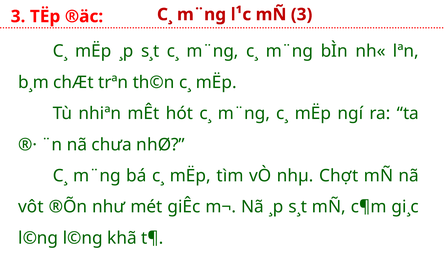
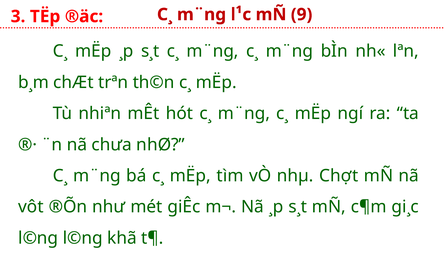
mÑ 3: 3 -> 9 (302, 14)
